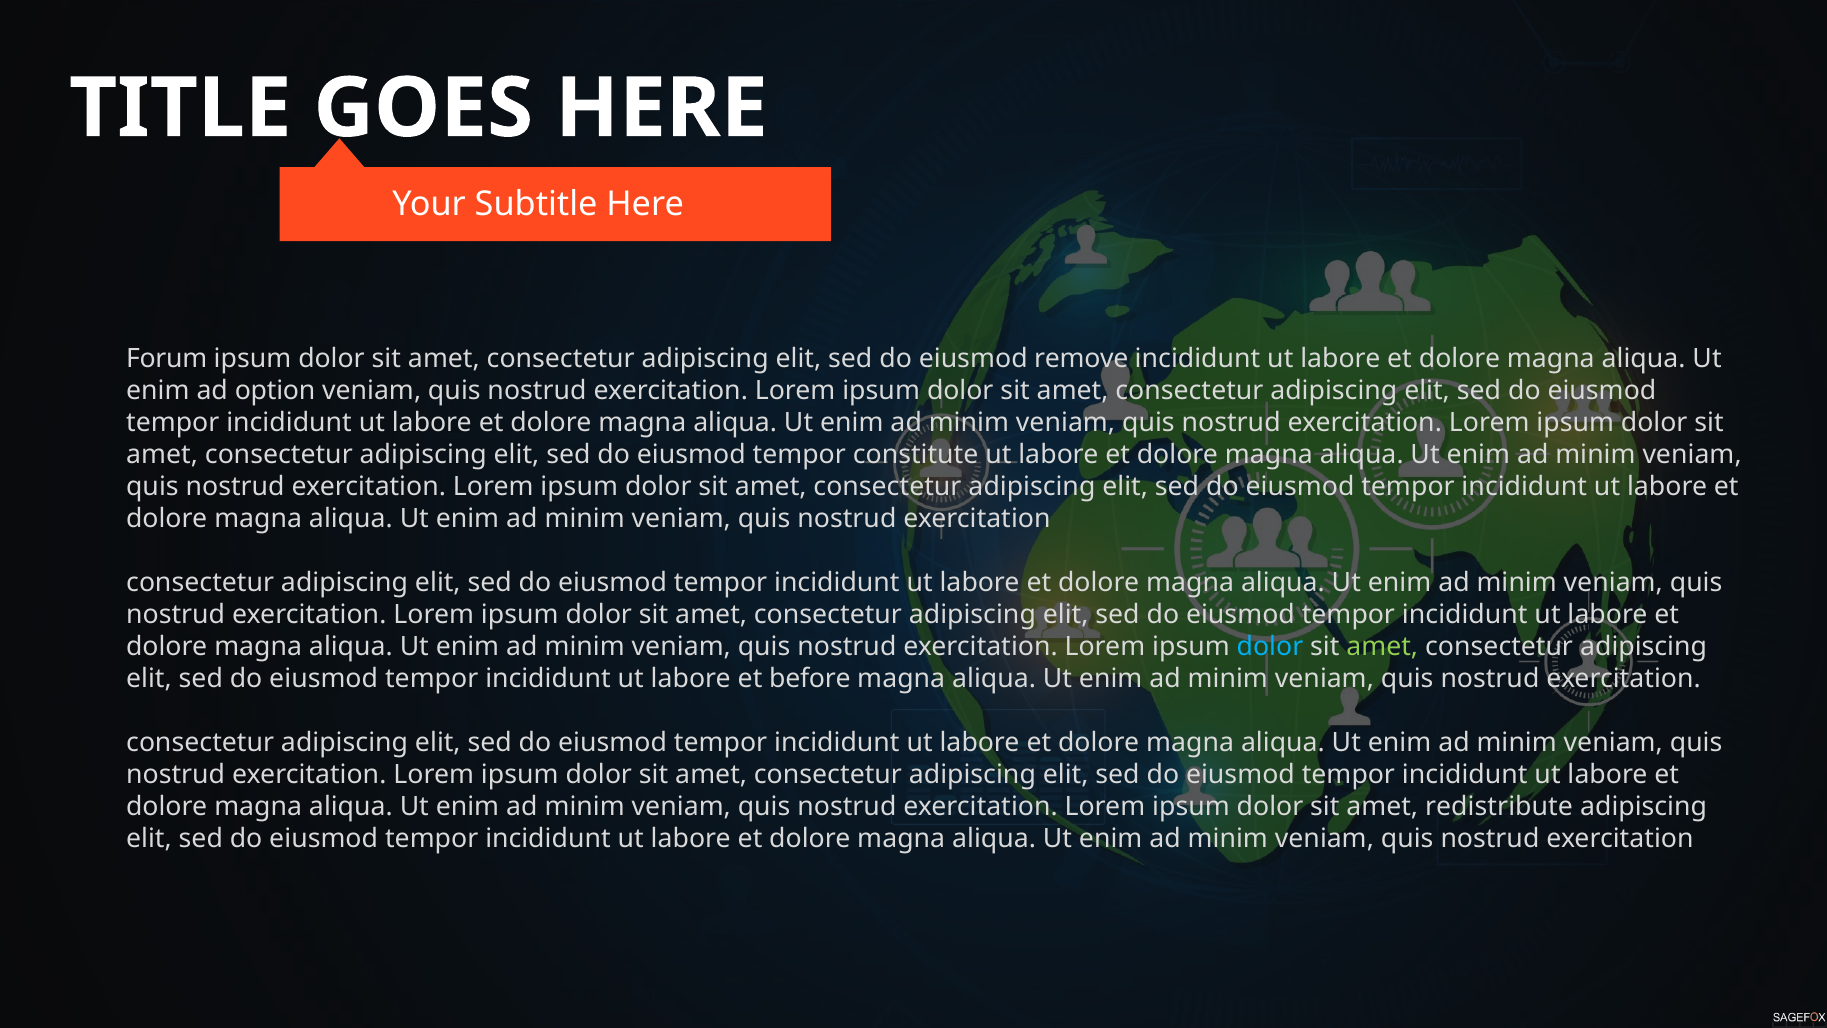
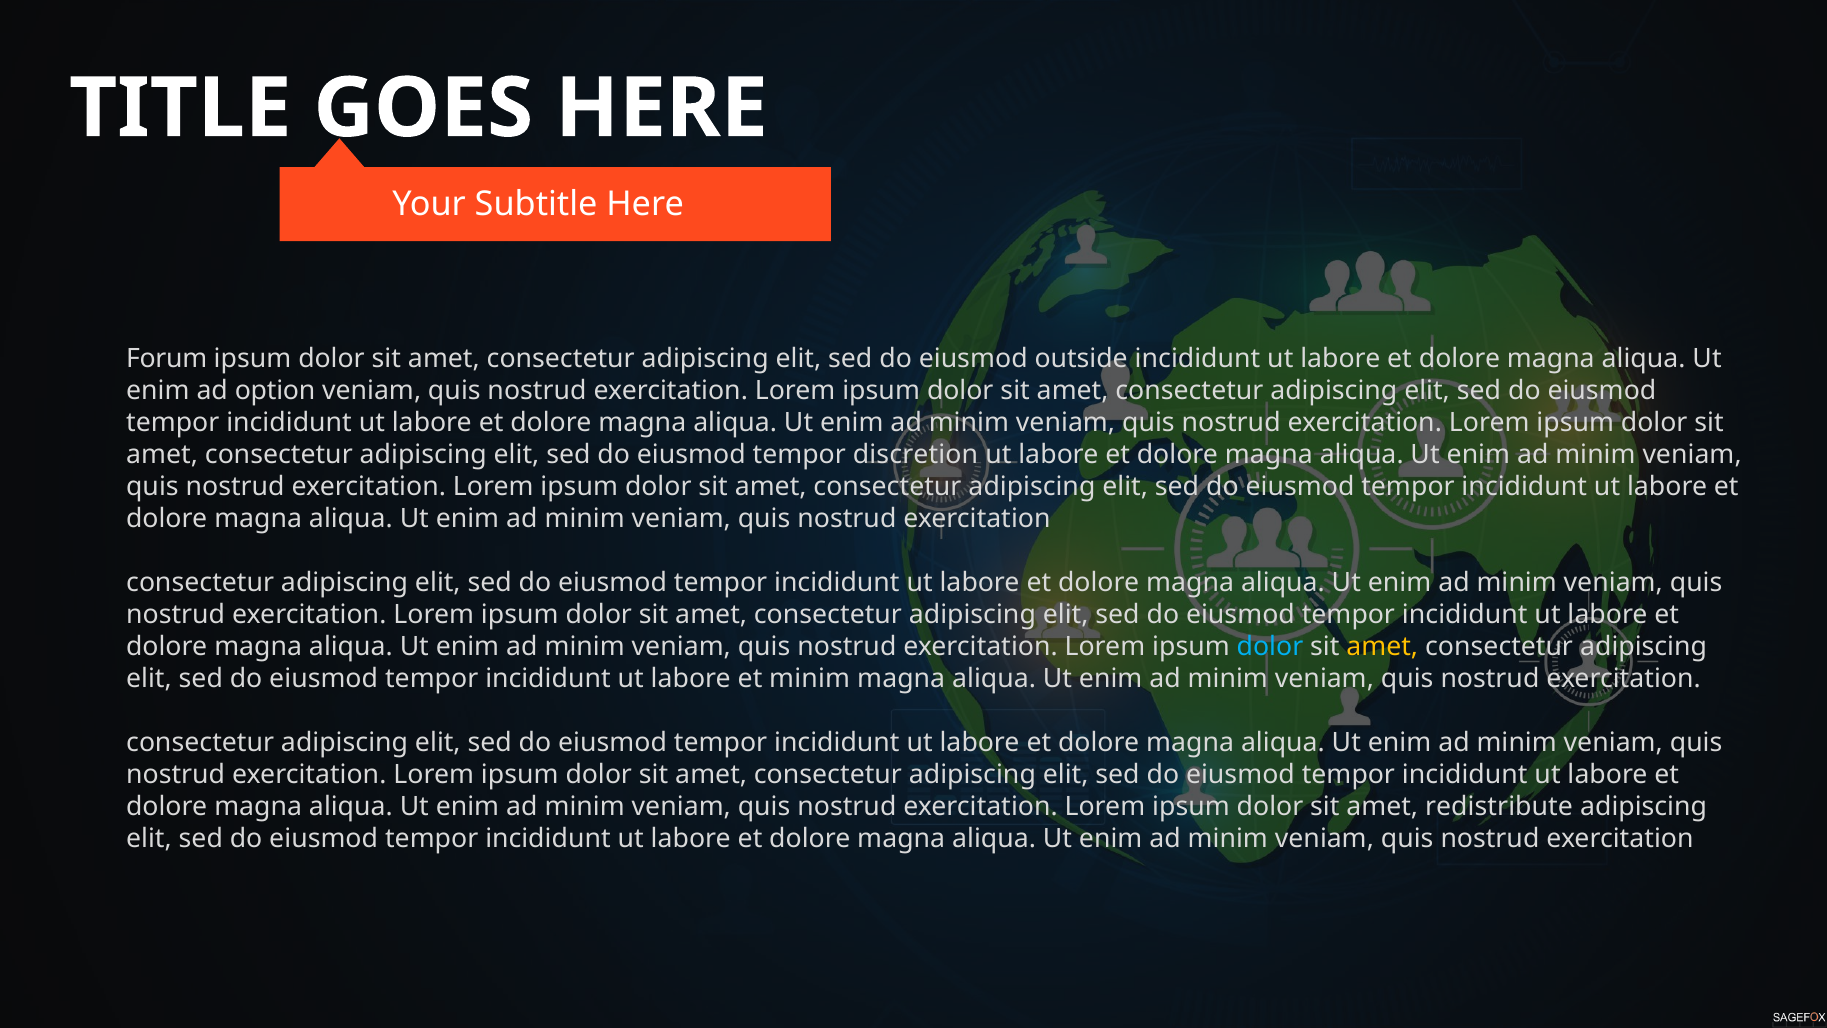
remove: remove -> outside (1081, 358)
constitute: constitute -> discretion (916, 454)
amet colour: light green -> yellow (1382, 646)
et before: before -> minim (810, 678)
